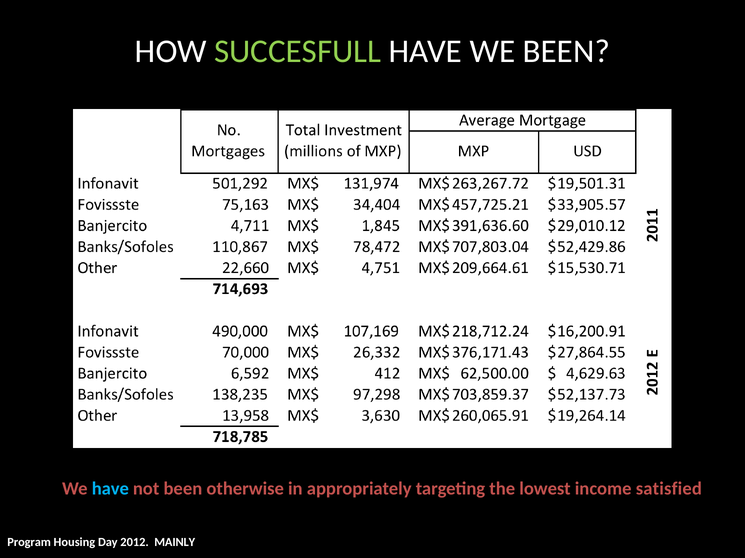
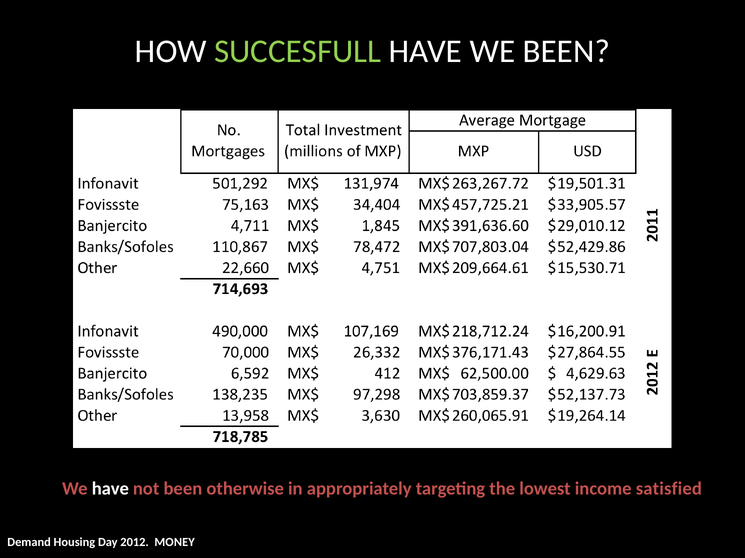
have colour: light blue -> white (110, 489)
Program: Program -> Demand (29, 543)
MAINLY: MAINLY -> MONEY (175, 543)
